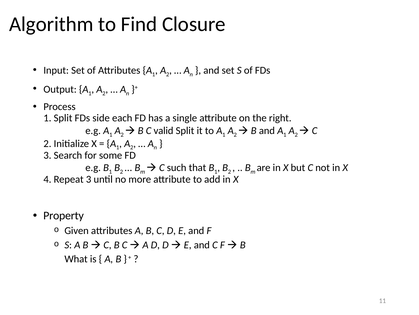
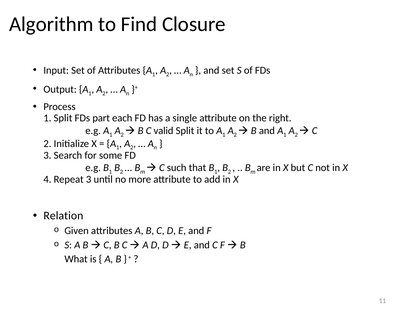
side: side -> part (101, 118)
Property: Property -> Relation (63, 215)
